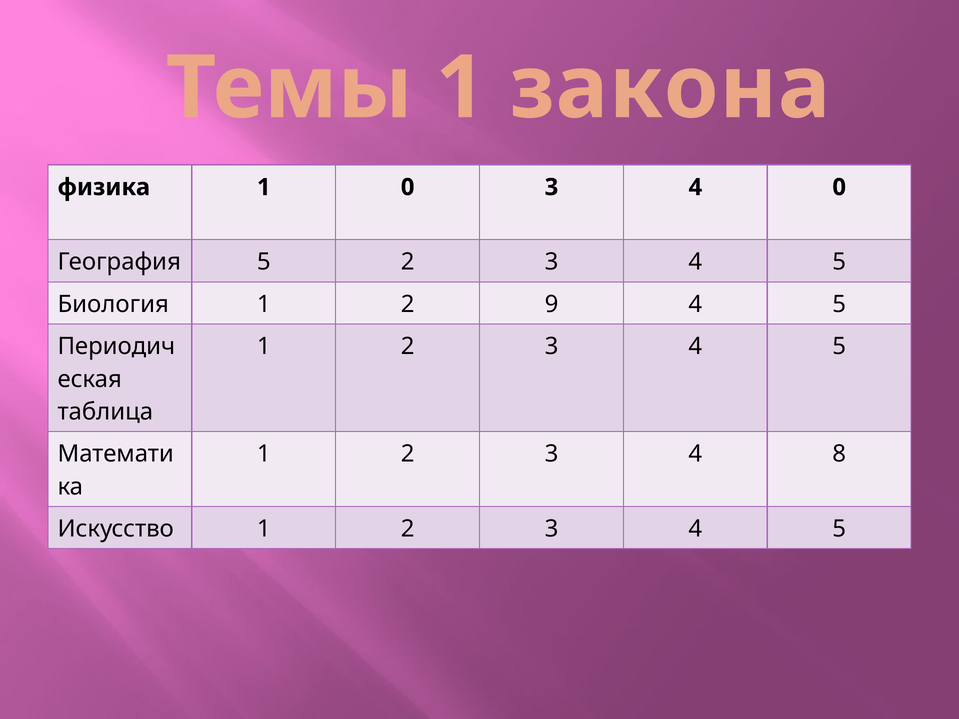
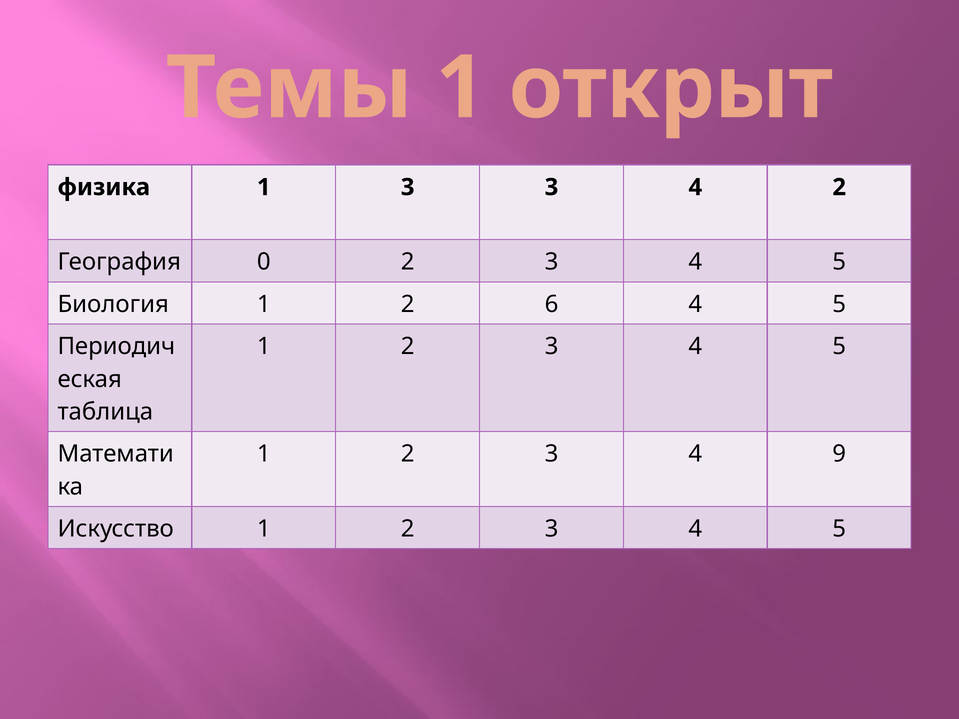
закона: закона -> открыт (671, 88)
1 0: 0 -> 3 (408, 187)
4 0: 0 -> 2 (839, 187)
География 5: 5 -> 0 (264, 262)
9: 9 -> 6 (551, 304)
8: 8 -> 9 (839, 454)
